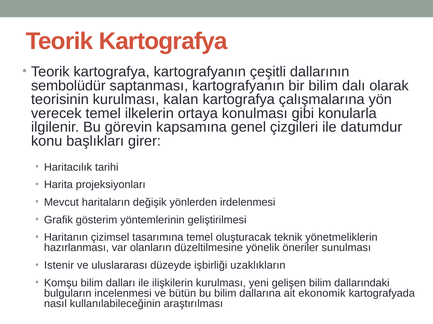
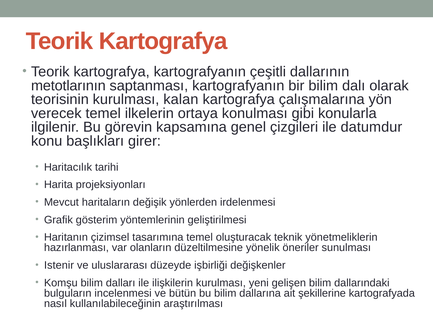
sembolüdür: sembolüdür -> metotlarının (68, 86)
uzaklıkların: uzaklıkların -> değişkenler (258, 266)
ekonomik: ekonomik -> şekillerine (322, 294)
